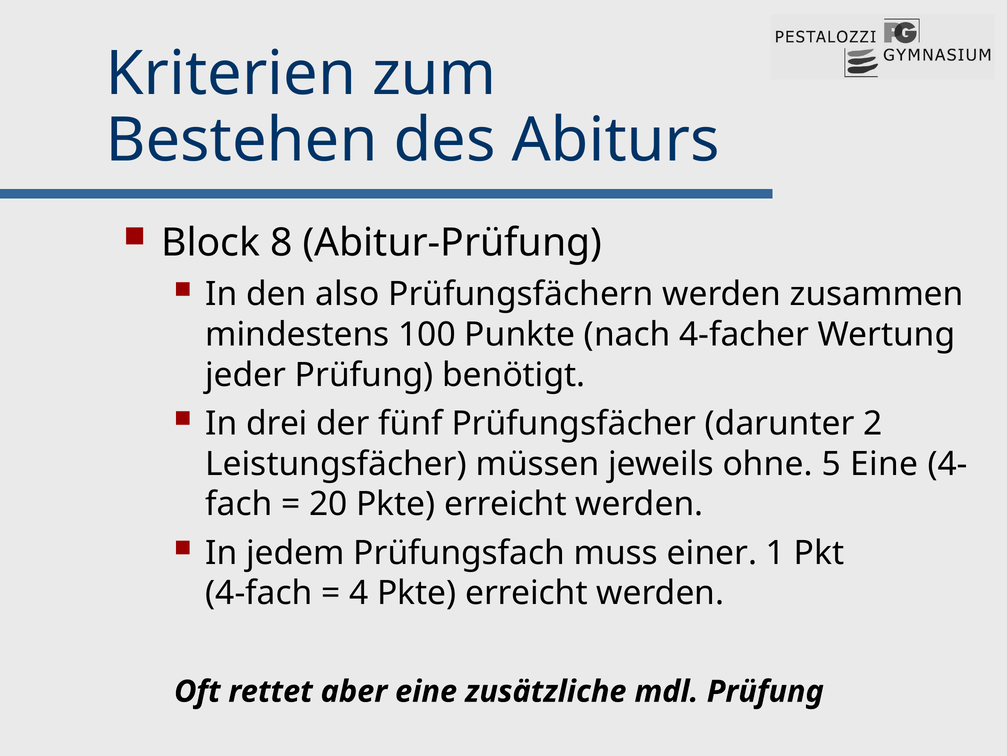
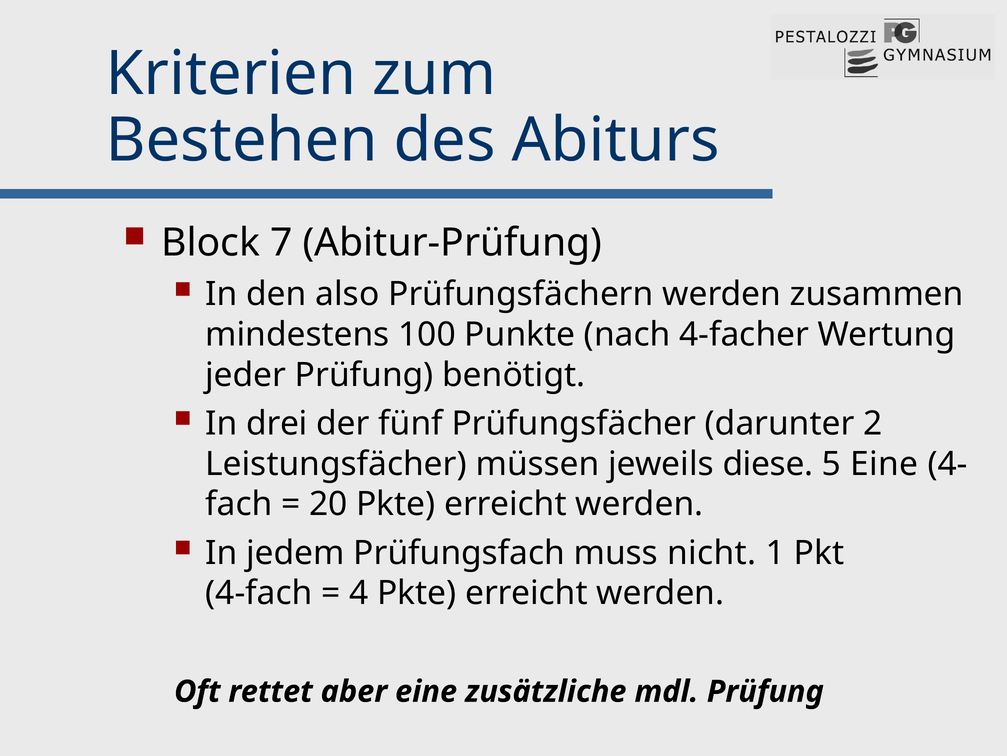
8: 8 -> 7 (281, 242)
ohne: ohne -> diese (768, 464)
einer: einer -> nicht (712, 552)
